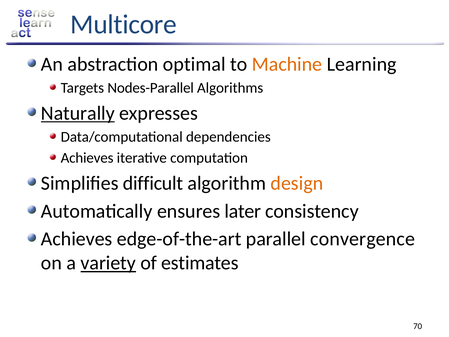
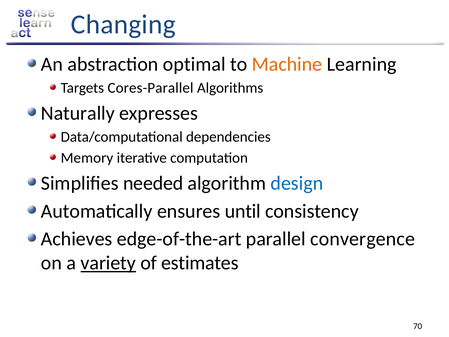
Multicore: Multicore -> Changing (123, 24)
Nodes-Parallel: Nodes-Parallel -> Cores-Parallel (150, 88)
Naturally underline: present -> none (78, 113)
Achieves: Achieves -> Memory (87, 158)
difficult: difficult -> needed (153, 183)
design colour: orange -> blue (297, 183)
later: later -> until (243, 211)
